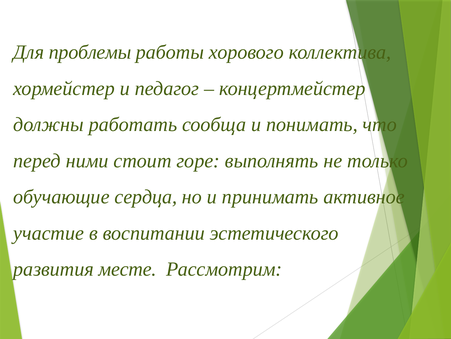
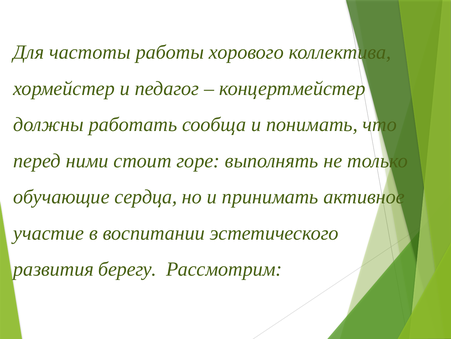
проблемы: проблемы -> частоты (90, 52)
месте: месте -> берегу (127, 269)
